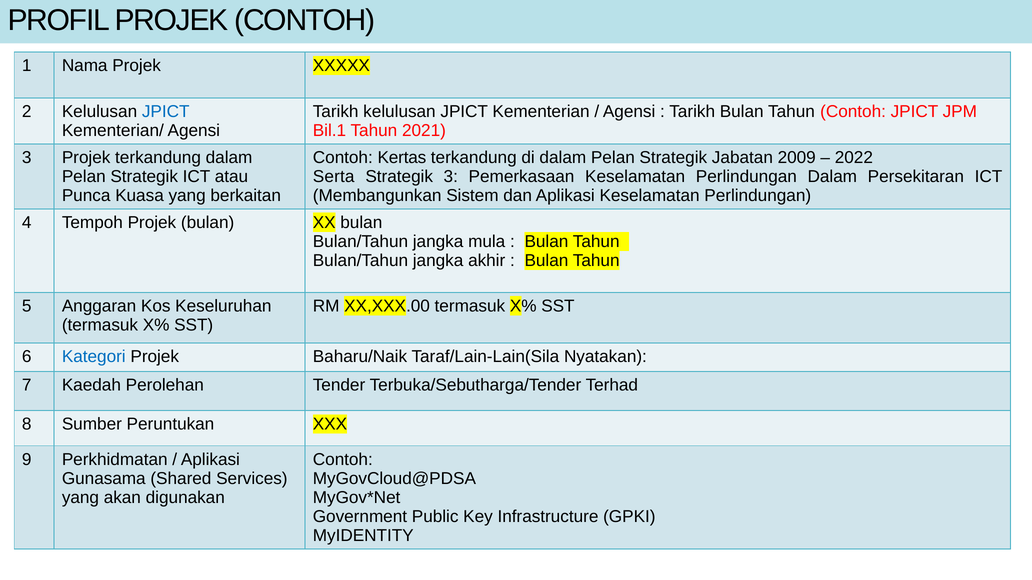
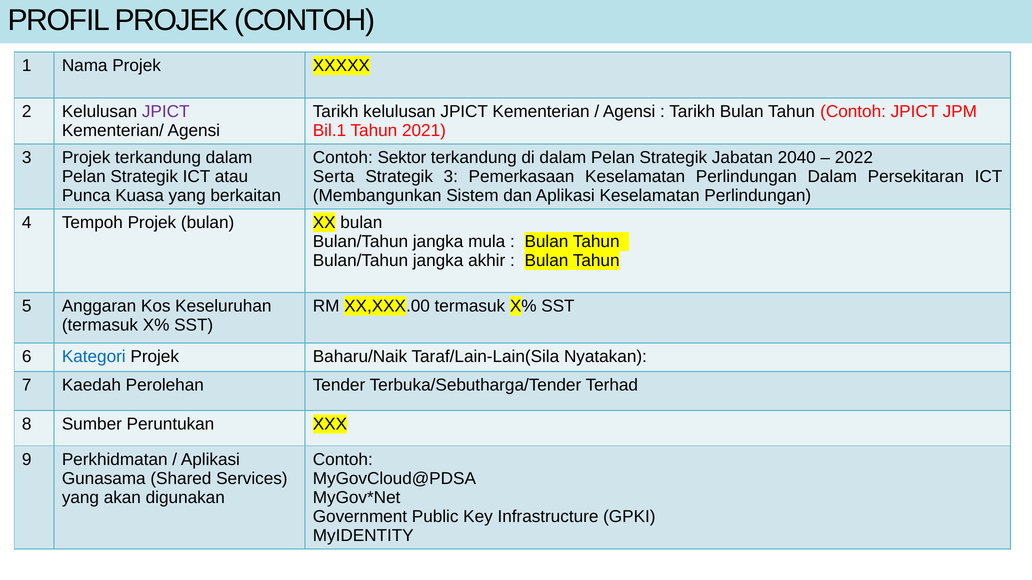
JPICT colour: blue -> purple (166, 112)
Kertas: Kertas -> Sektor (402, 158)
2009: 2009 -> 2040 (797, 158)
